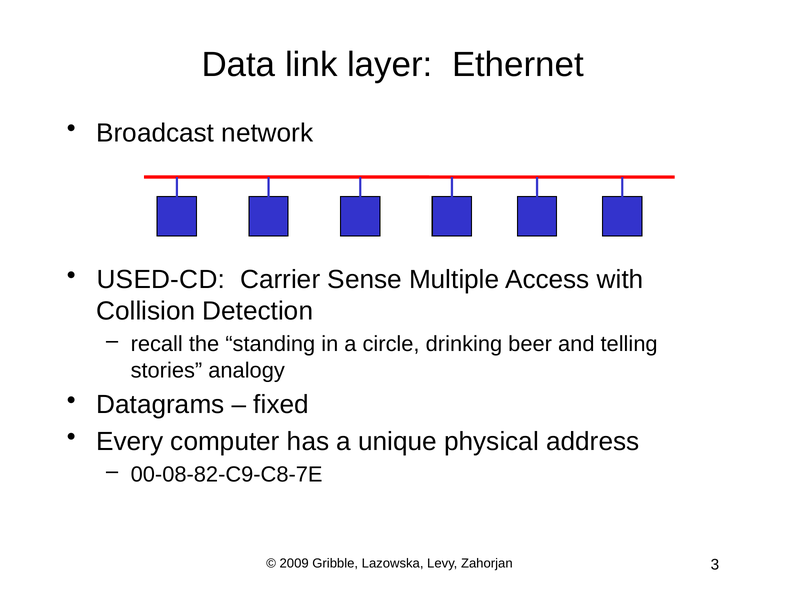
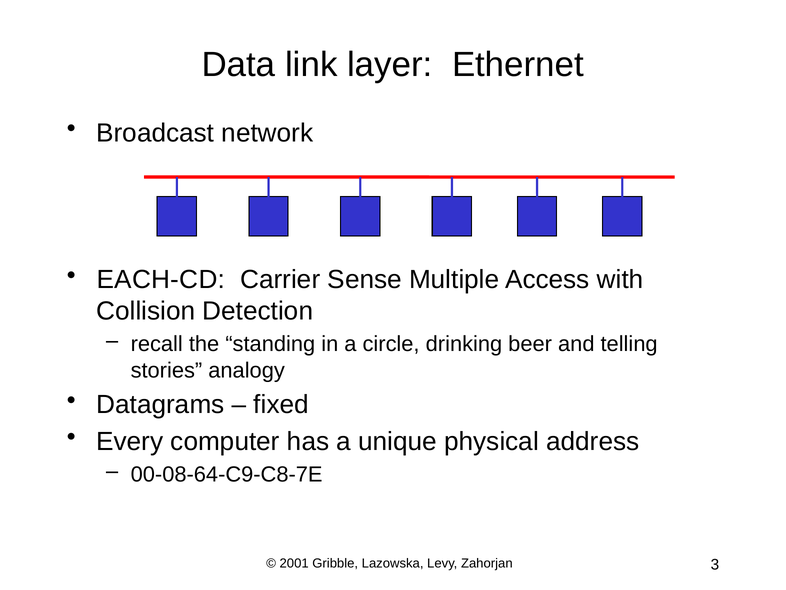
USED-CD: USED-CD -> EACH-CD (161, 280)
00-08-82-C9-C8-7E: 00-08-82-C9-C8-7E -> 00-08-64-C9-C8-7E (227, 474)
2009: 2009 -> 2001 (294, 563)
